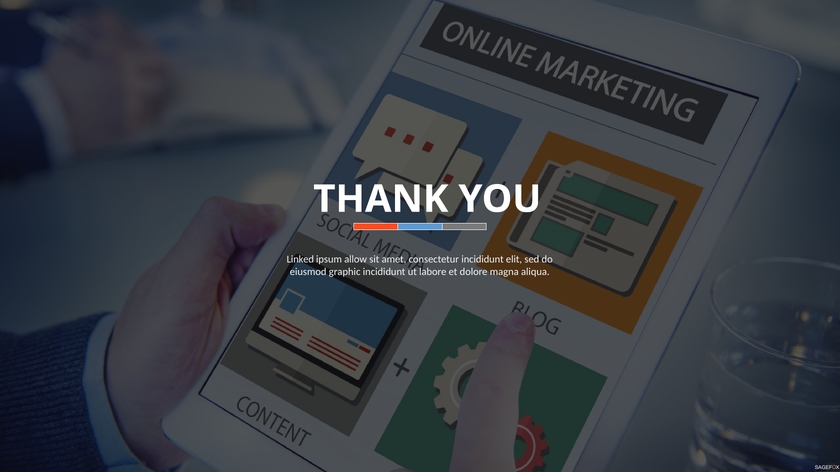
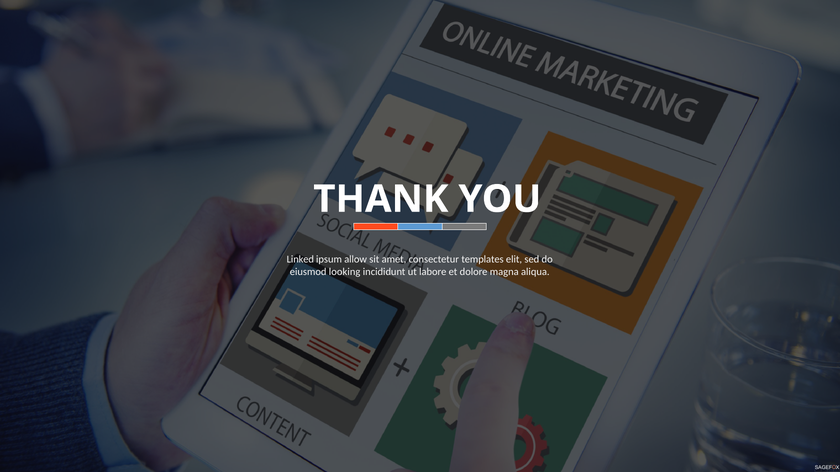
consectetur incididunt: incididunt -> templates (483, 259)
graphic: graphic -> looking (345, 272)
